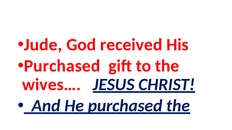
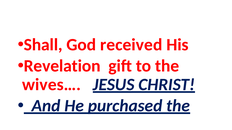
Jude: Jude -> Shall (43, 45)
Purchased: Purchased -> Revelation (62, 66)
